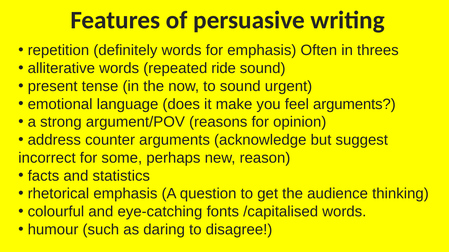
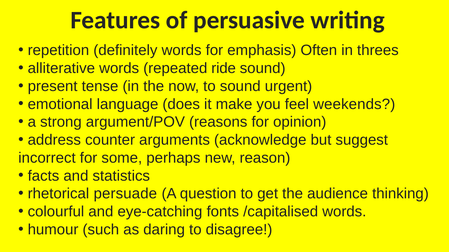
feel arguments: arguments -> weekends (354, 104)
rhetorical emphasis: emphasis -> persuade (125, 194)
